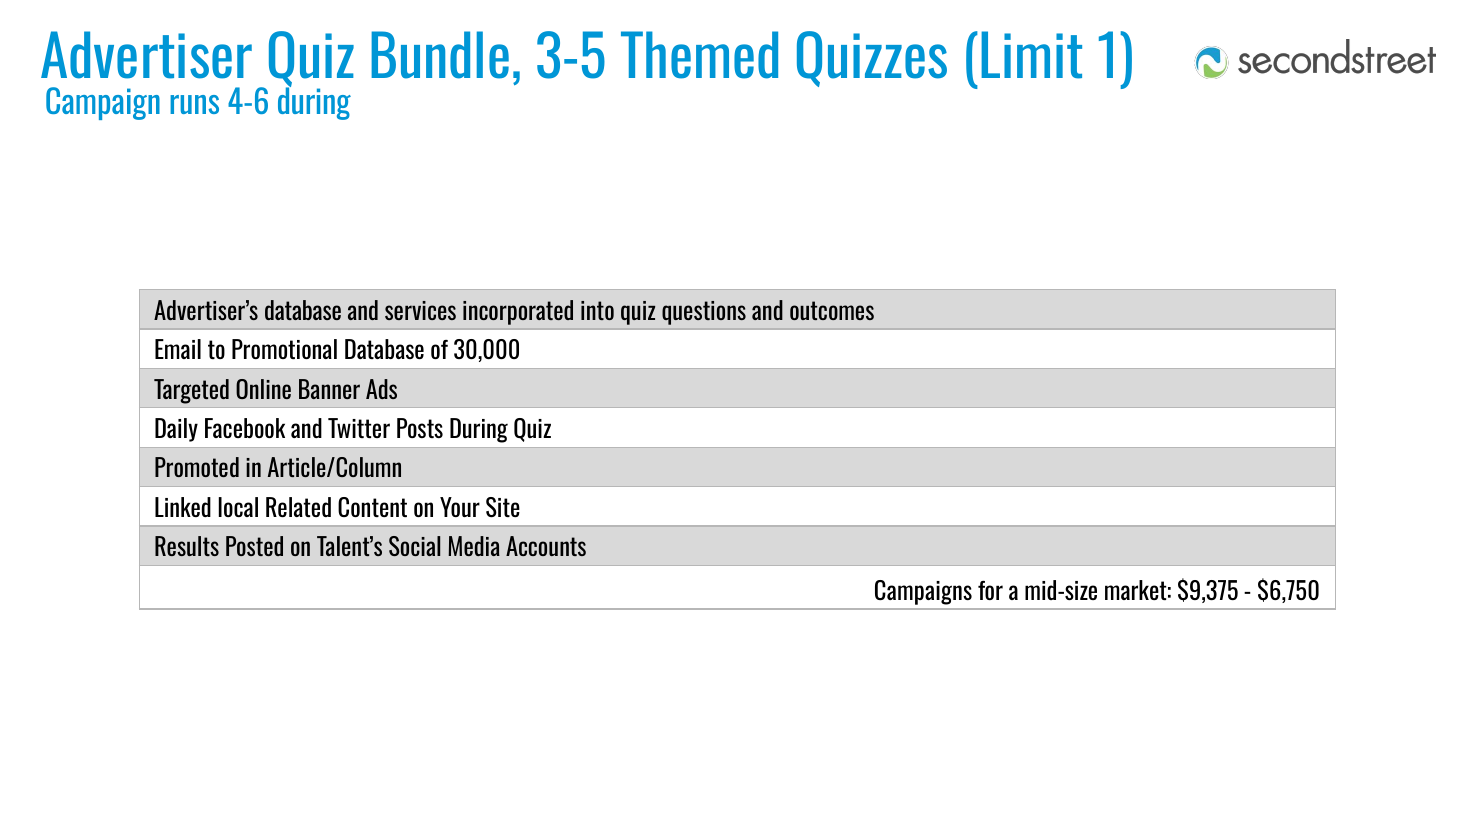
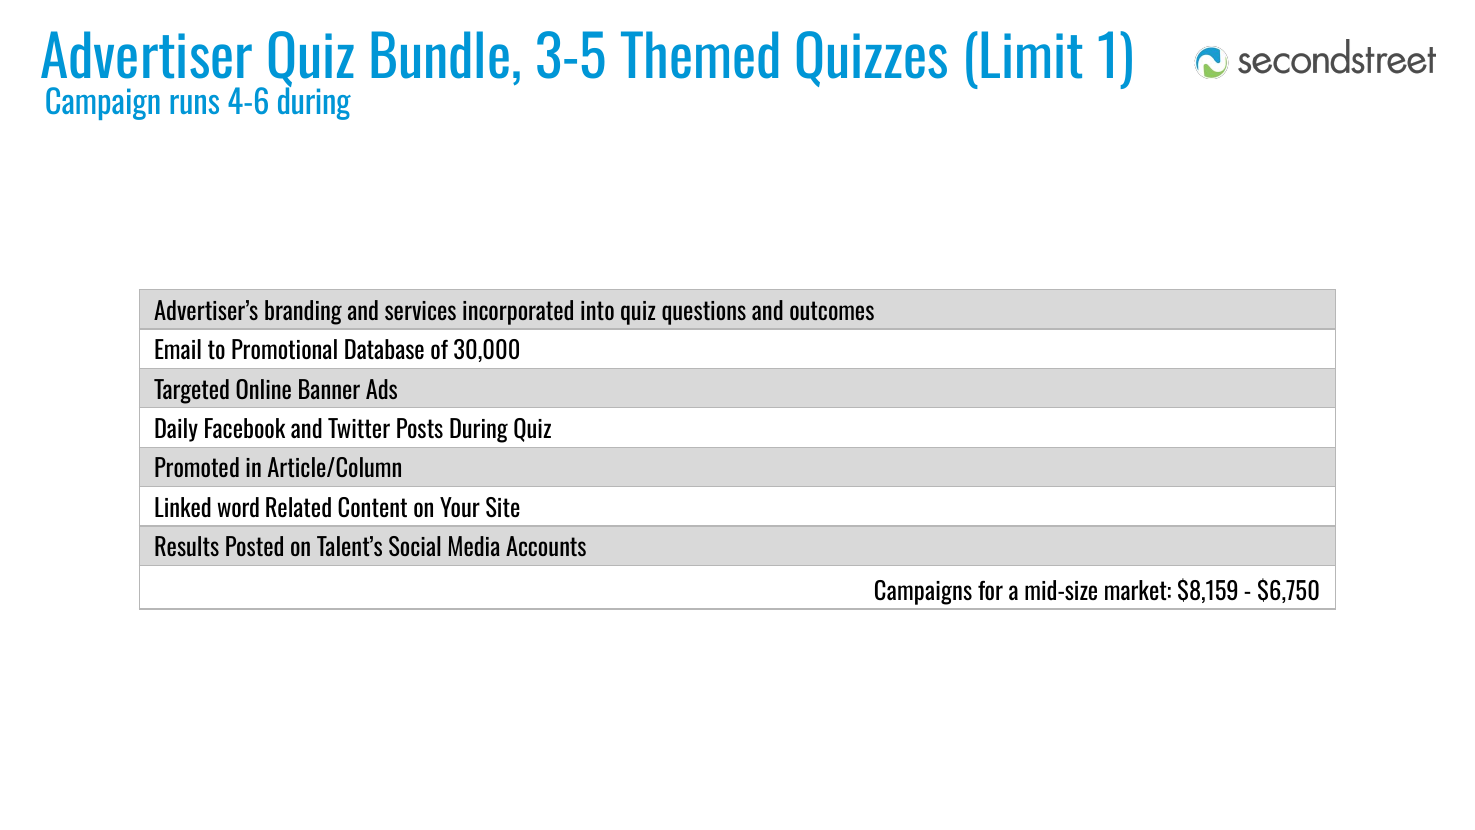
Advertiser’s database: database -> branding (303, 312)
local: local -> word (239, 509)
$9,375: $9,375 -> $8,159 (1208, 592)
